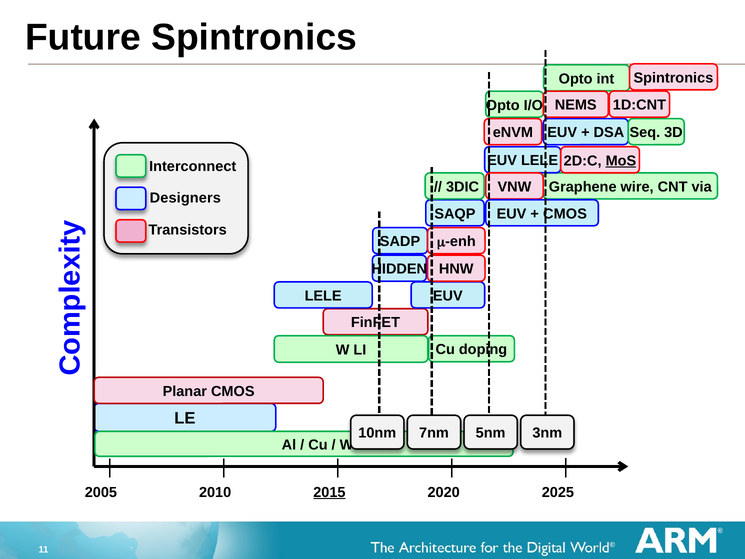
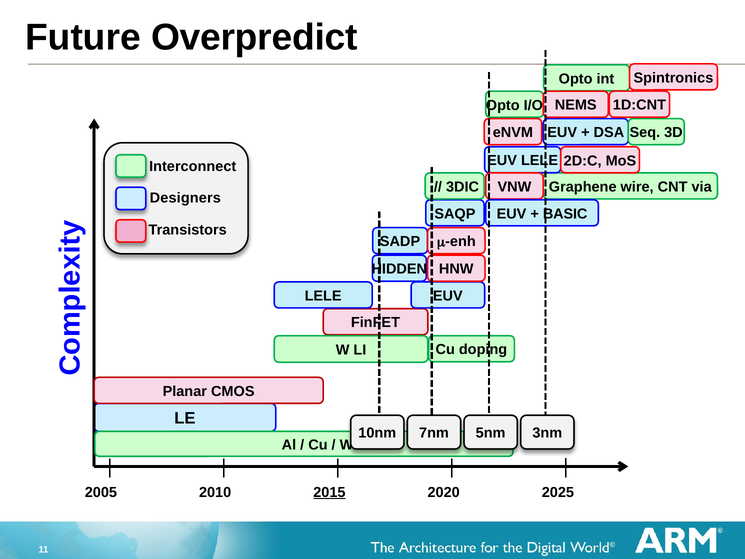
Future Spintronics: Spintronics -> Overpredict (254, 37)
MoS underline: present -> none (621, 161)
CMOS: CMOS -> BASIC (565, 214)
